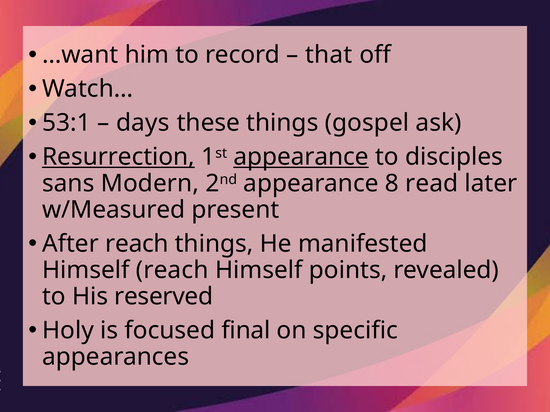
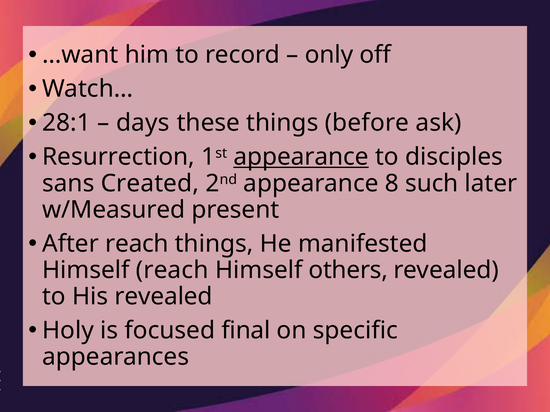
that: that -> only (329, 55)
53:1: 53:1 -> 28:1 (66, 123)
gospel: gospel -> before (367, 123)
Resurrection underline: present -> none (119, 157)
Modern: Modern -> Created (150, 184)
read: read -> such (432, 184)
points: points -> others (348, 270)
His reserved: reserved -> revealed (164, 297)
